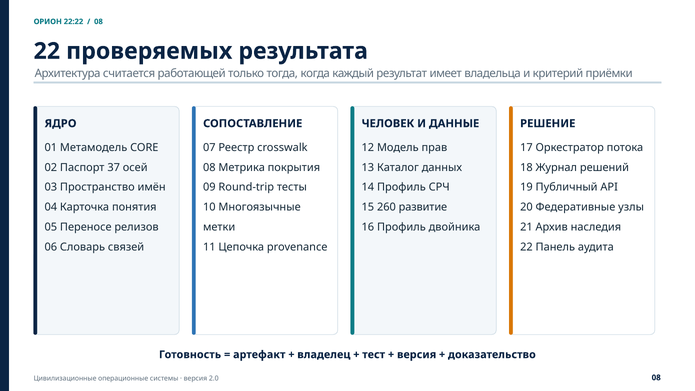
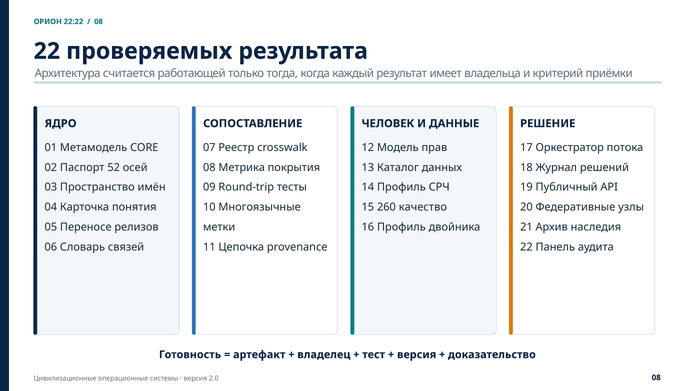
37: 37 -> 52 (114, 167)
развитие: развитие -> качество (423, 207)
